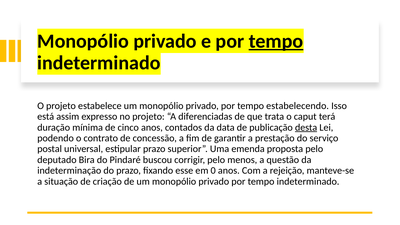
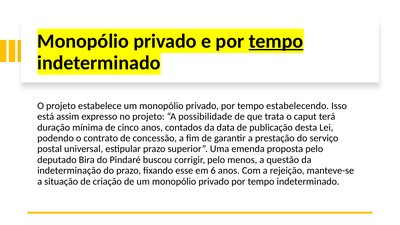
diferenciadas: diferenciadas -> possibilidade (205, 117)
desta underline: present -> none (306, 127)
0: 0 -> 6 (213, 171)
